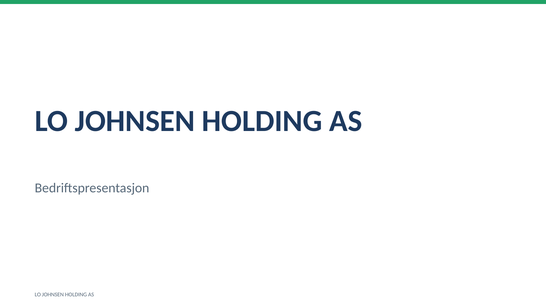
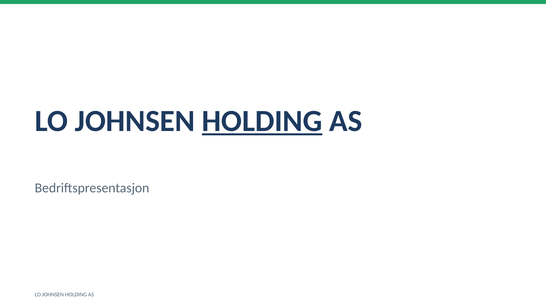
HOLDING underline: none -> present (262, 121)
